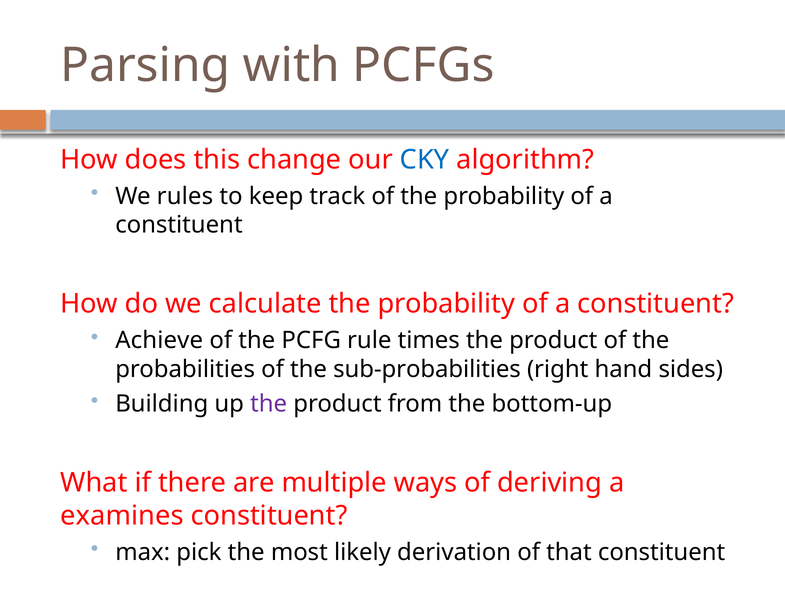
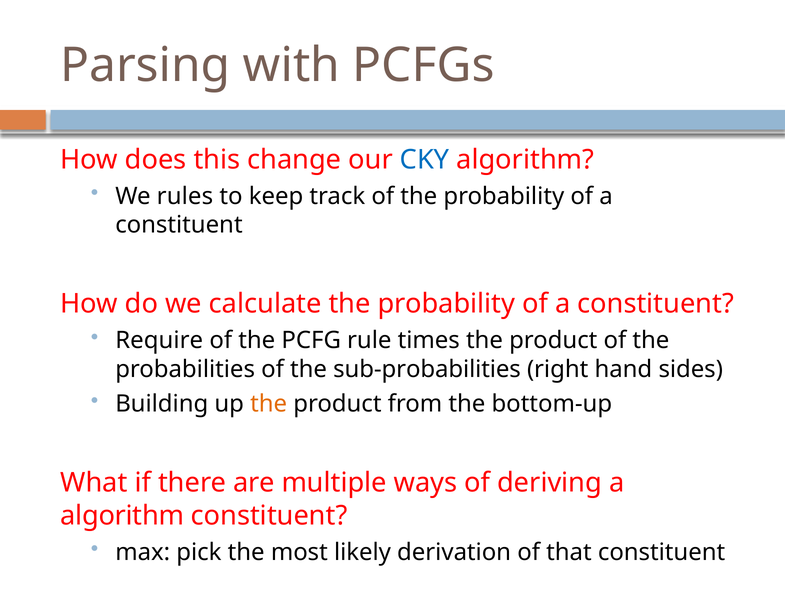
Achieve: Achieve -> Require (159, 340)
the colour: purple -> orange (269, 404)
examines: examines -> algorithm (122, 515)
